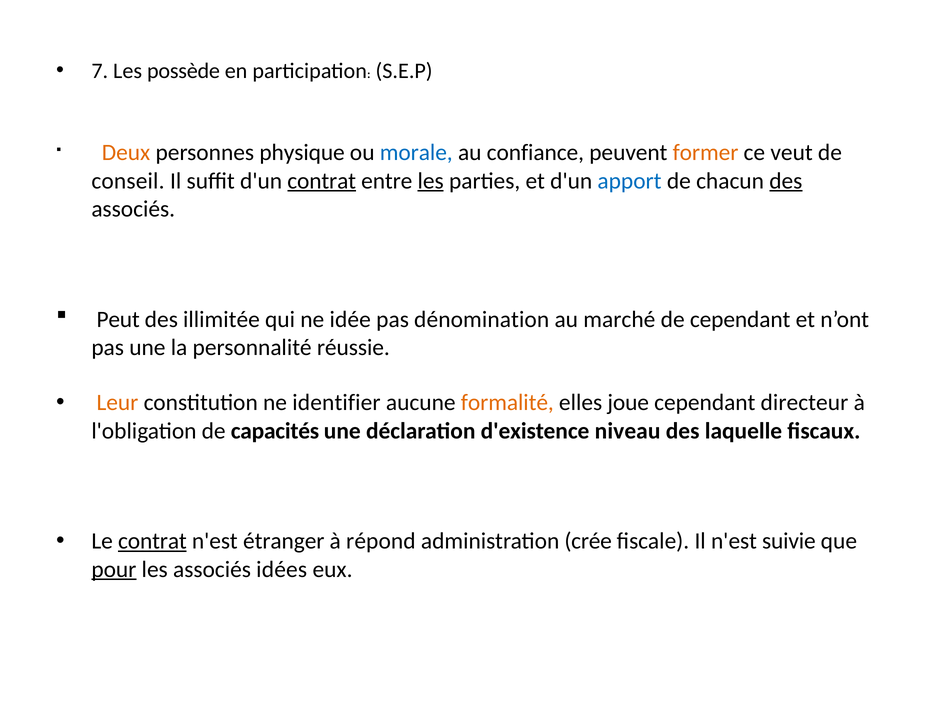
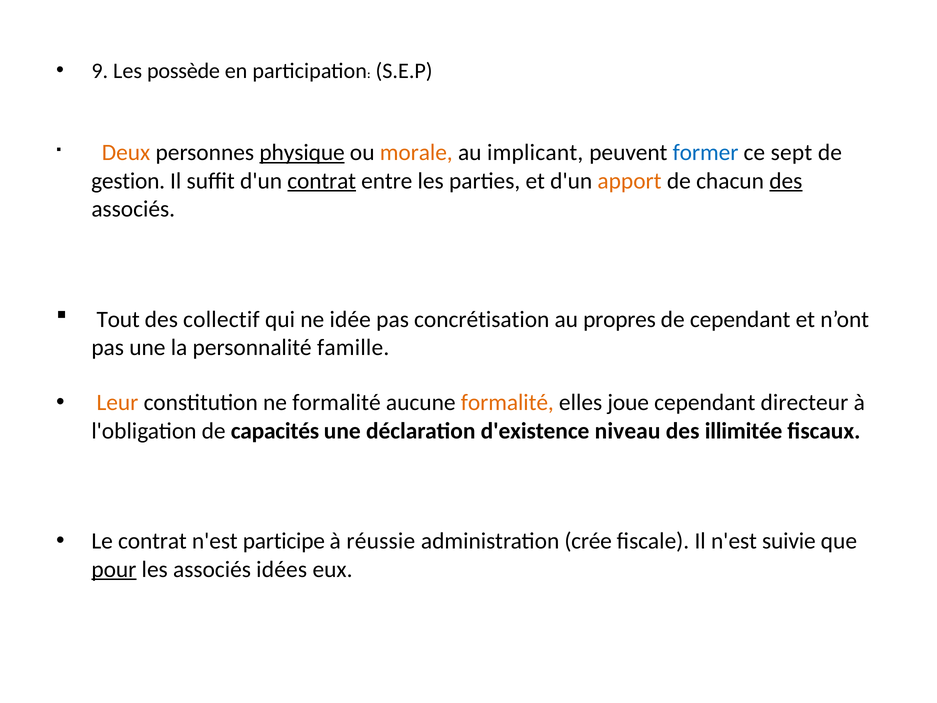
7: 7 -> 9 (100, 71)
physique underline: none -> present (302, 153)
morale colour: blue -> orange (416, 153)
confiance: confiance -> implicant (535, 153)
former colour: orange -> blue (706, 153)
veut: veut -> sept (791, 153)
conseil: conseil -> gestion (128, 181)
les underline: present -> none (431, 181)
apport colour: blue -> orange (630, 181)
Peut: Peut -> Tout (118, 319)
illimitée: illimitée -> collectif (221, 319)
dénomination: dénomination -> concrétisation (482, 319)
marché: marché -> propres (619, 319)
réussie: réussie -> famille (353, 347)
ne identifier: identifier -> formalité (337, 403)
laquelle: laquelle -> illimitée (744, 431)
contrat underline: present -> none (152, 541)
étranger: étranger -> participe (284, 541)
répond: répond -> réussie (381, 541)
